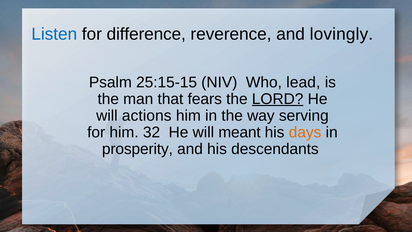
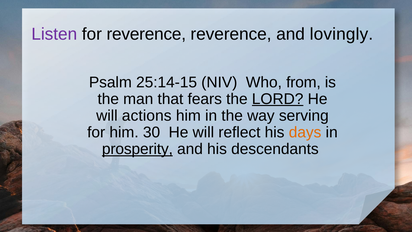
Listen colour: blue -> purple (54, 34)
for difference: difference -> reverence (146, 34)
25:15-15: 25:15-15 -> 25:14-15 (167, 82)
lead: lead -> from (303, 82)
32: 32 -> 30 (152, 132)
meant: meant -> reflect (239, 132)
prosperity underline: none -> present (137, 149)
